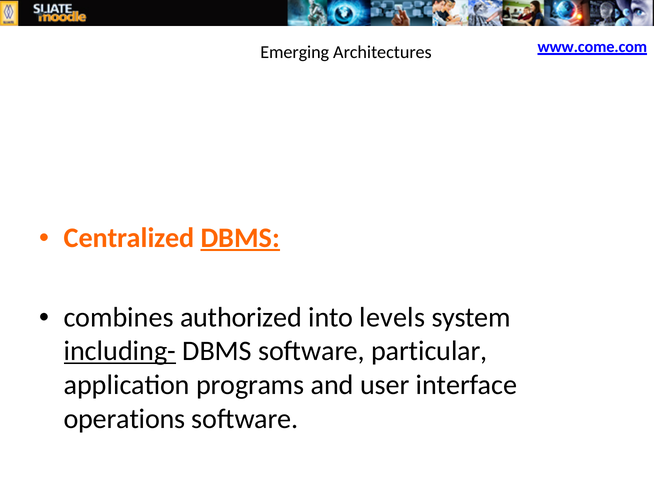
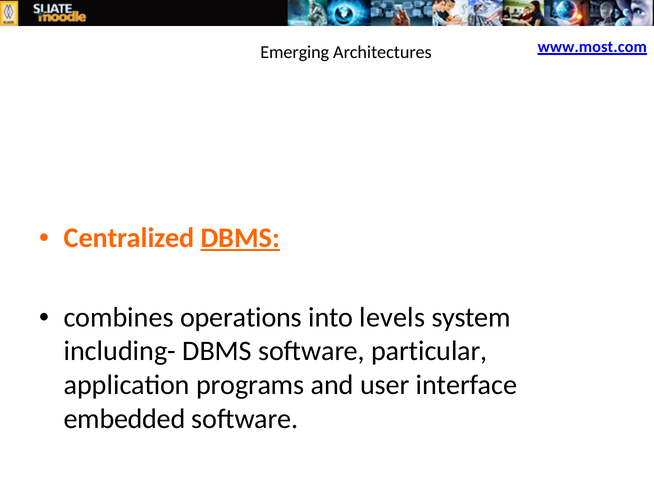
www.come.com: www.come.com -> www.most.com (592, 47)
authorized: authorized -> operations (241, 317)
including- underline: present -> none (120, 351)
operations: operations -> embedded (125, 418)
